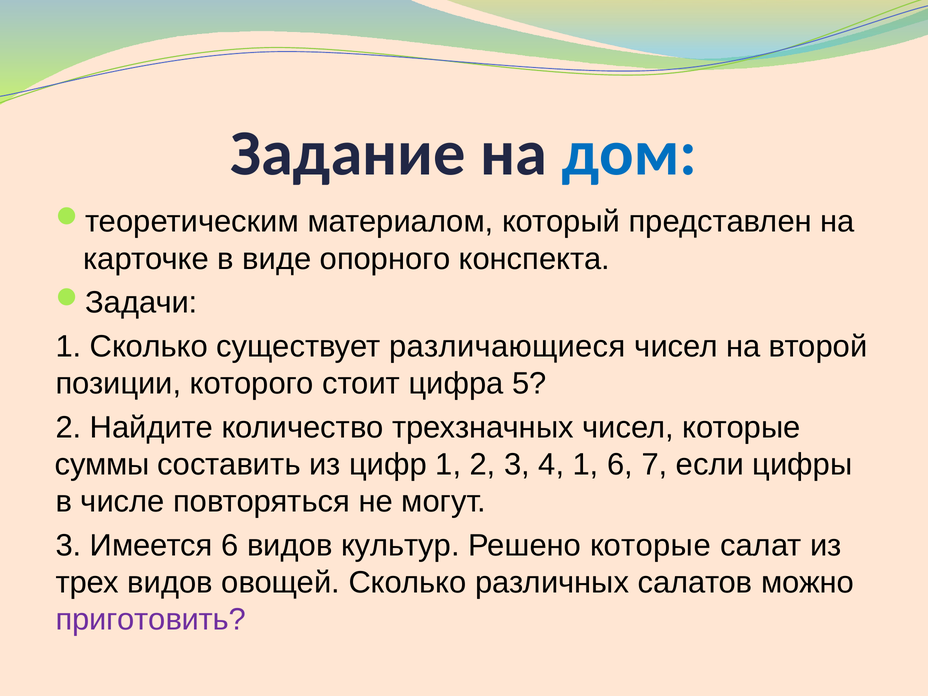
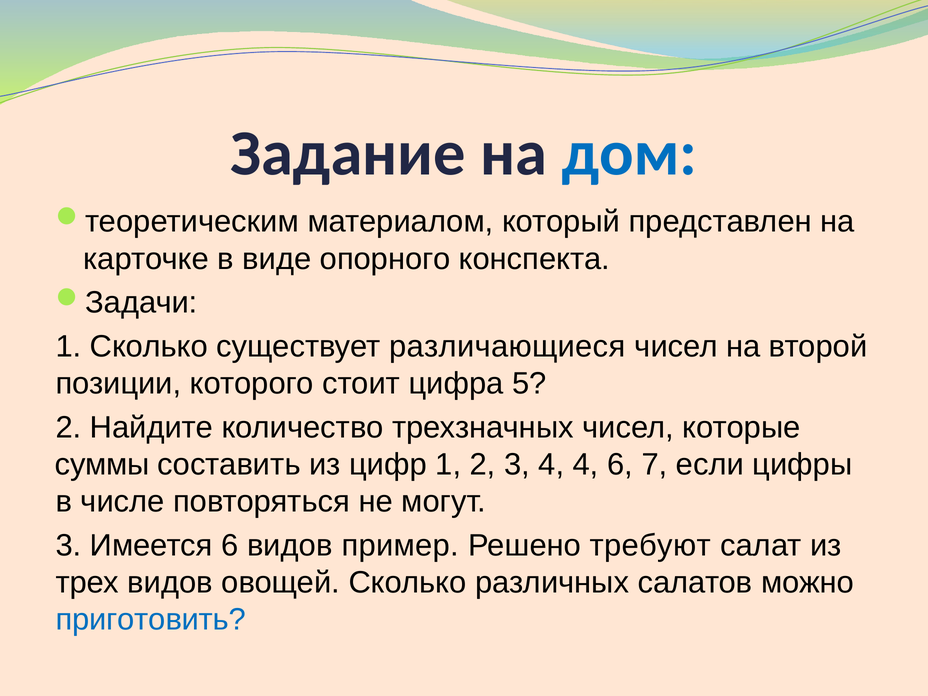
4 1: 1 -> 4 (586, 464)
культур: культур -> пример (400, 545)
Решено которые: которые -> требуют (650, 545)
приготовить colour: purple -> blue (151, 620)
